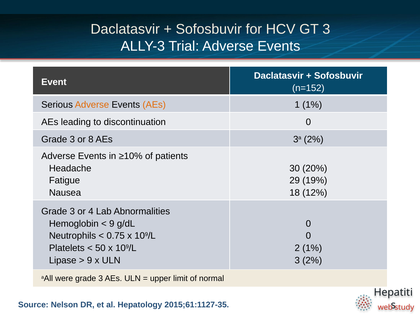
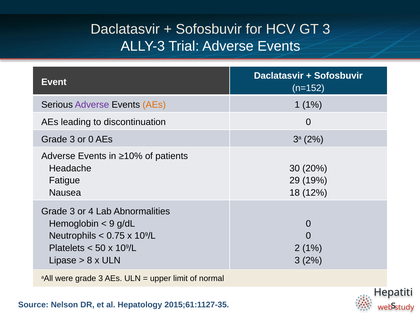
Adverse colour: orange -> purple (92, 105)
or 8: 8 -> 0 (91, 139)
9: 9 -> 8 (90, 260)
